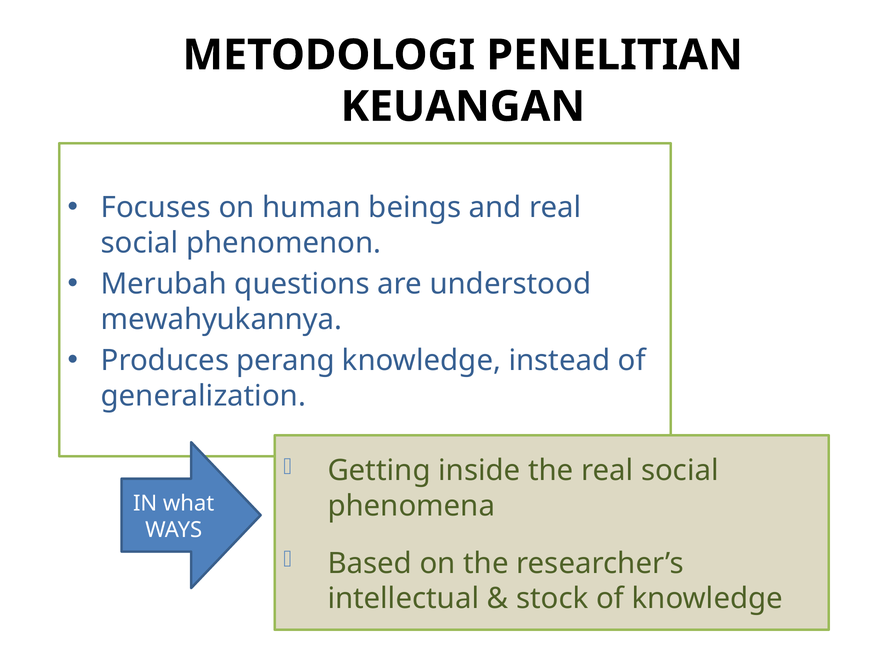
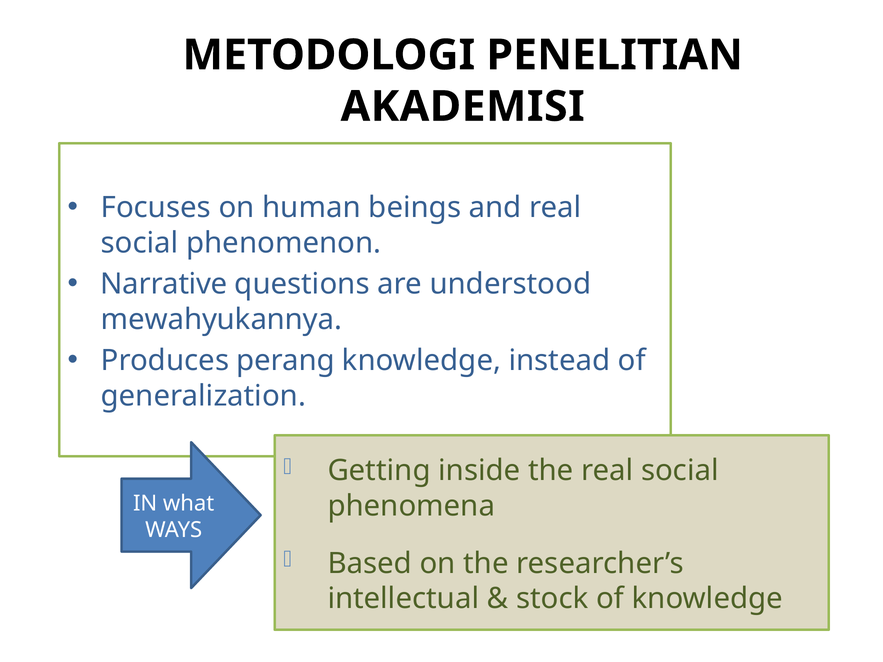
KEUANGAN: KEUANGAN -> AKADEMISI (463, 107)
Merubah: Merubah -> Narrative (164, 284)
